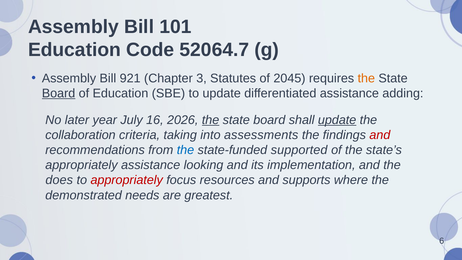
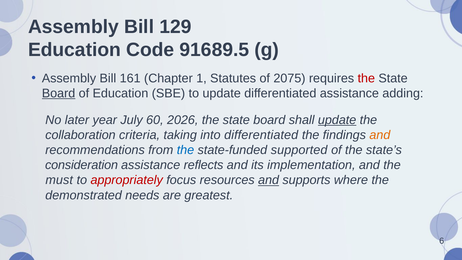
101: 101 -> 129 (175, 27)
52064.7: 52064.7 -> 91689.5 (214, 50)
921: 921 -> 161 (130, 78)
3: 3 -> 1 (201, 78)
2045: 2045 -> 2075 (289, 78)
the colour: orange -> red (366, 78)
16: 16 -> 60 (155, 120)
the underline: present -> none (211, 120)
into assessments: assessments -> differentiated (261, 135)
and colour: red -> orange (380, 135)
appropriately: appropriately -> consideration (82, 165)
looking: looking -> reflects (204, 165)
does: does -> must (59, 180)
and underline: none -> present (269, 180)
